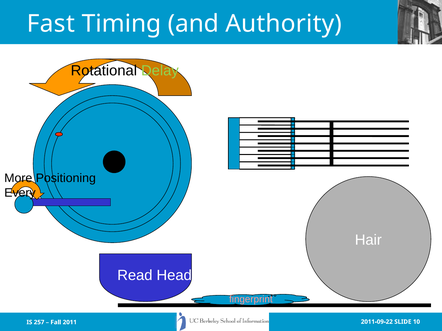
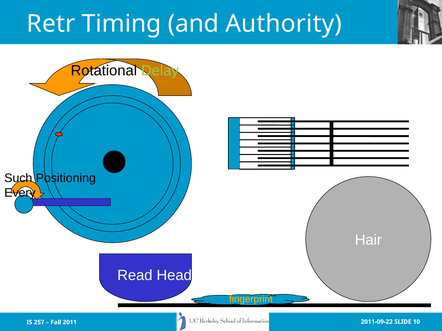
Fast: Fast -> Retr (51, 24)
More: More -> Such (18, 178)
fingerprint colour: pink -> yellow (251, 300)
